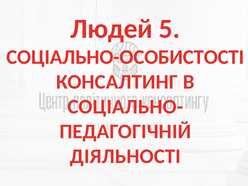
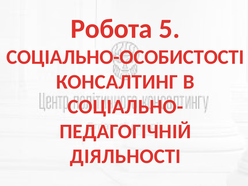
Людей: Людей -> Робота (111, 29)
